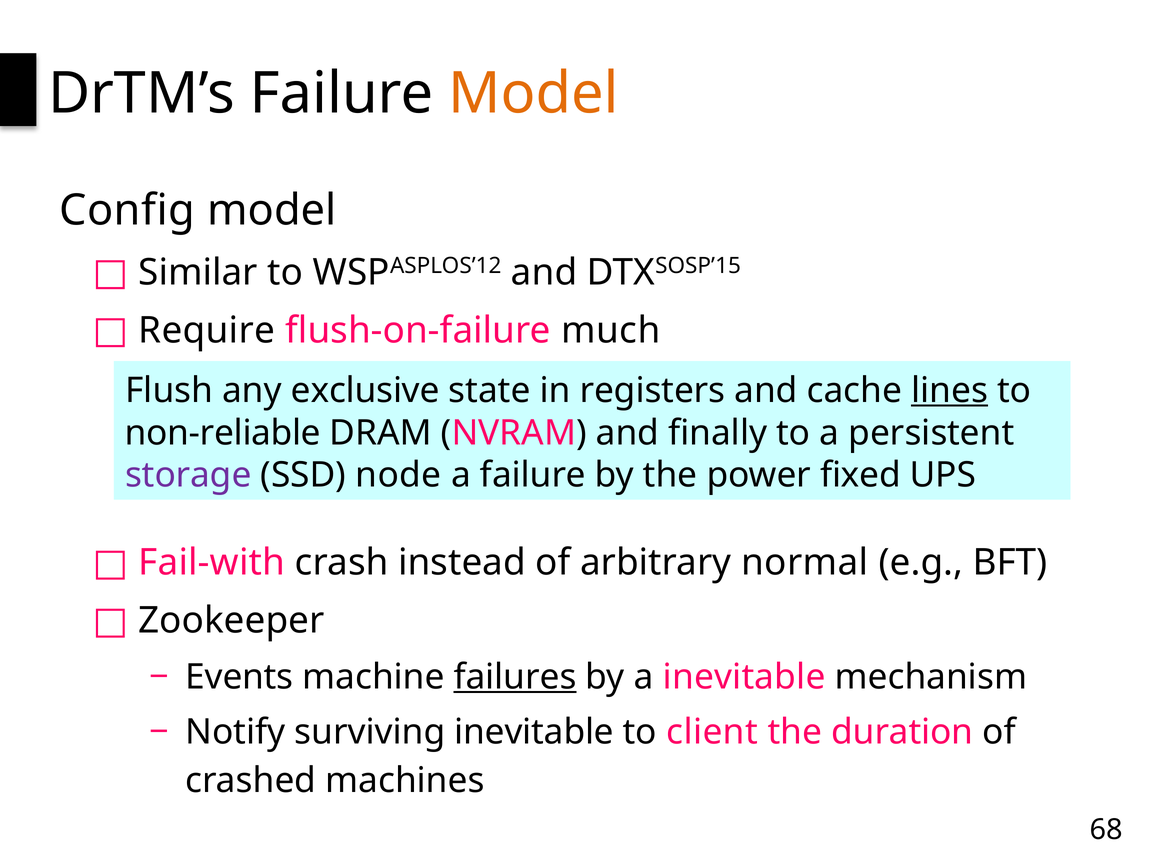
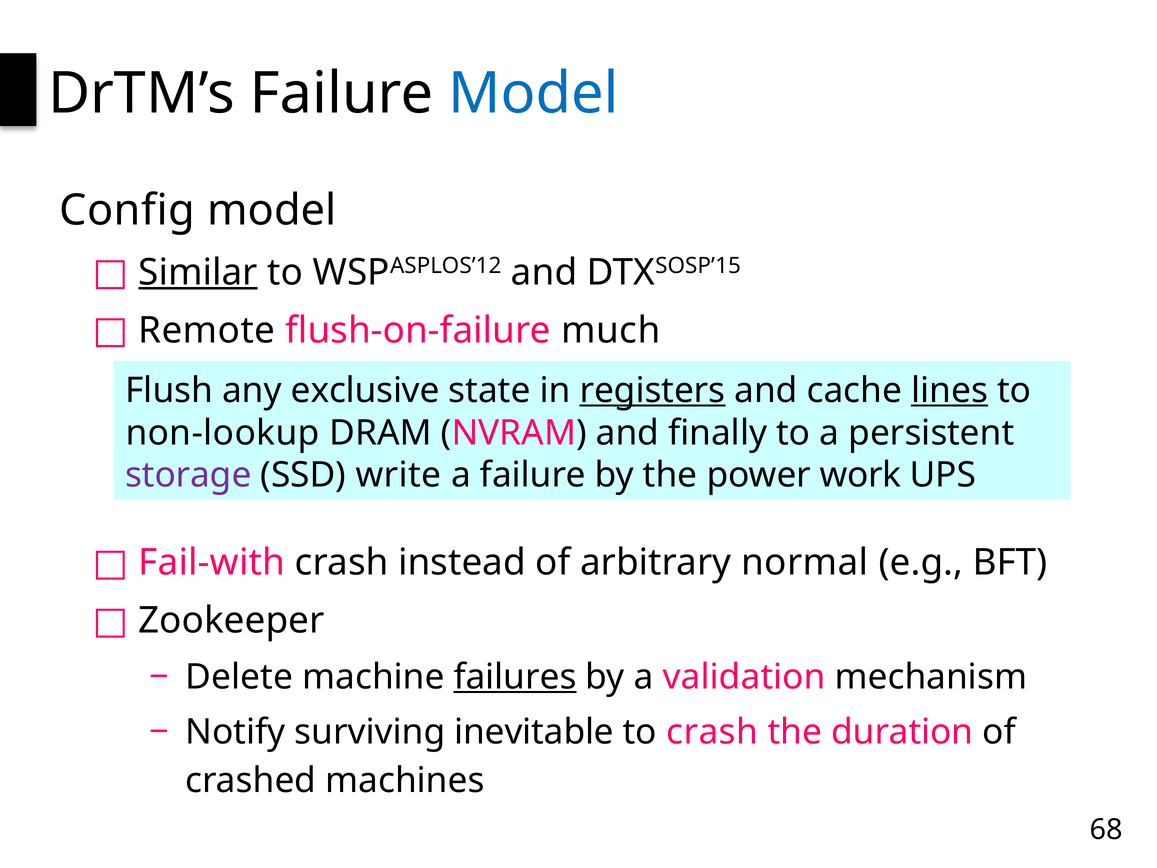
Model colour: orange -> blue (533, 94)
Similar underline: none -> present (198, 272)
Require: Require -> Remote (207, 330)
registers underline: none -> present (652, 390)
non-reliable: non-reliable -> non-lookup (223, 433)
node: node -> write (398, 475)
fixed: fixed -> work (861, 475)
Events: Events -> Delete (239, 677)
a inevitable: inevitable -> validation (744, 677)
to client: client -> crash (712, 732)
